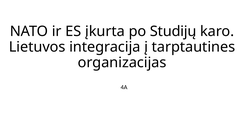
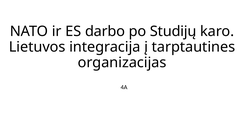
įkurta: įkurta -> darbo (105, 31)
